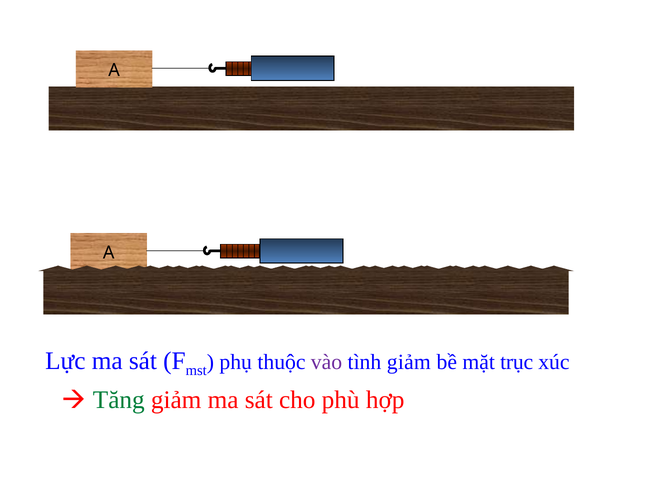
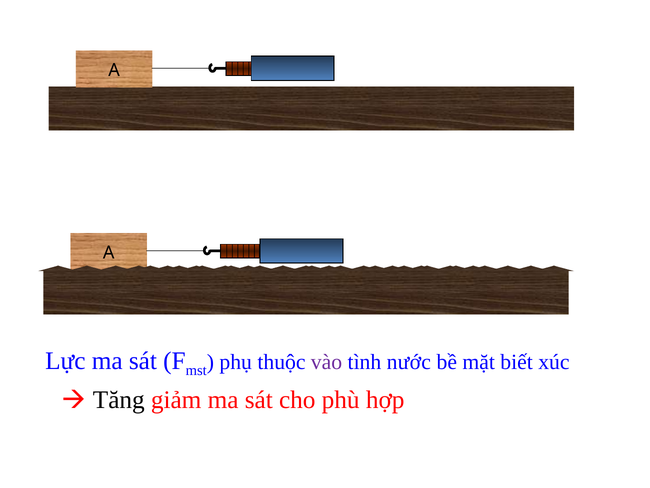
tình giảm: giảm -> nước (409, 362)
trục: trục -> biết (517, 362)
Tăng colour: green -> black (119, 400)
